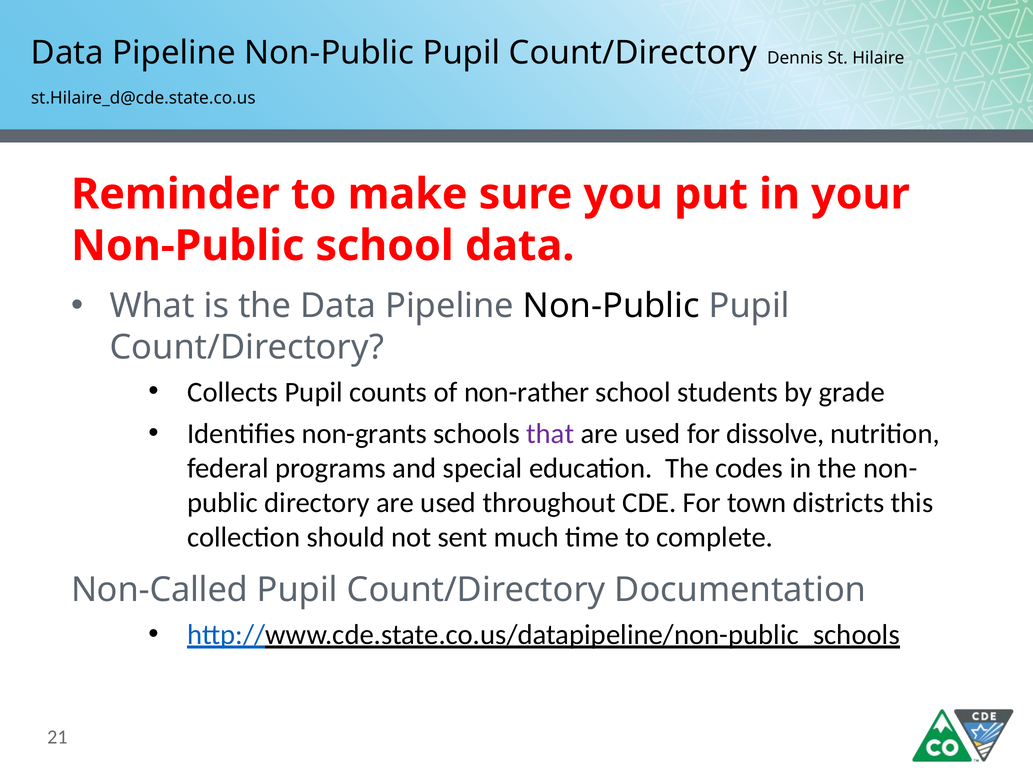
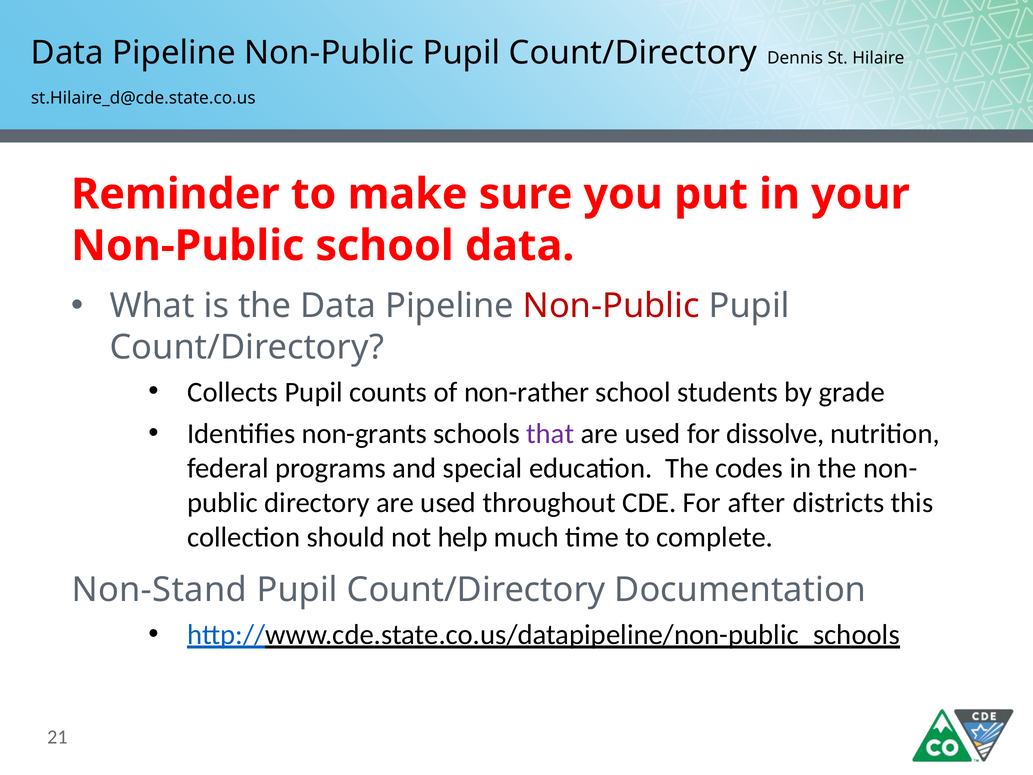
Non-Public colour: black -> red (611, 306)
town: town -> after (756, 503)
sent: sent -> help (463, 537)
Non-Called: Non-Called -> Non-Stand (159, 590)
